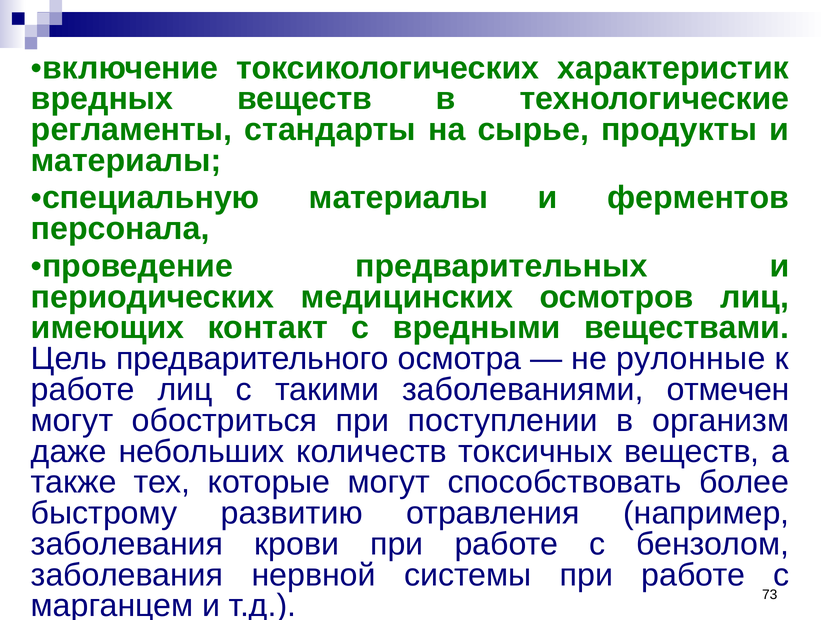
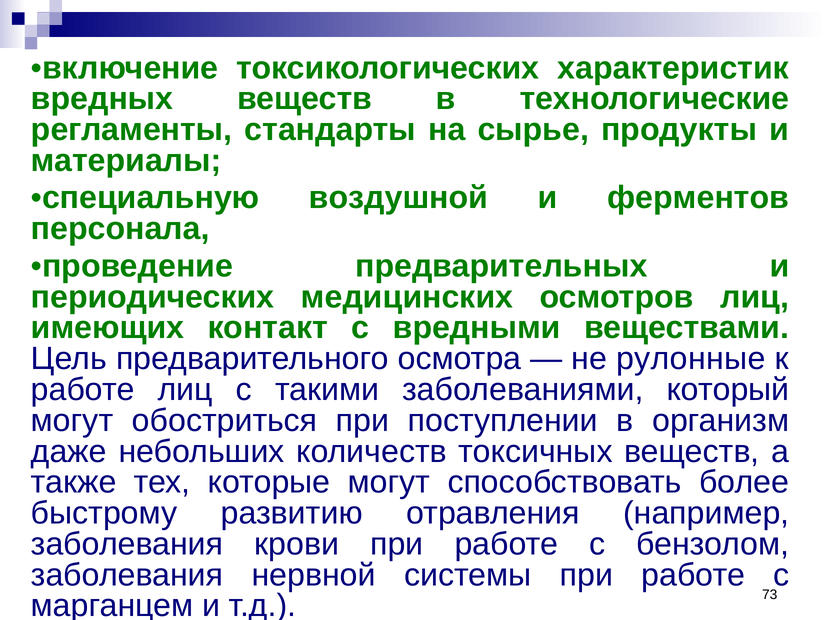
специальную материалы: материалы -> воздушной (399, 198)
отмечен: отмечен -> который (728, 390)
